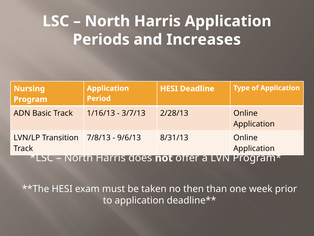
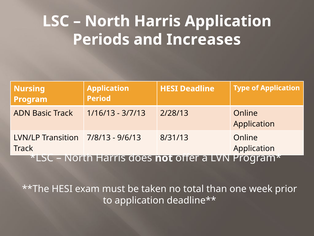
then: then -> total (194, 189)
